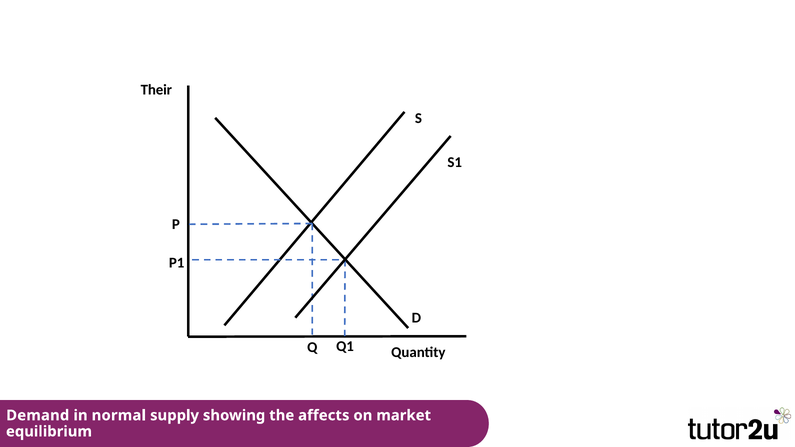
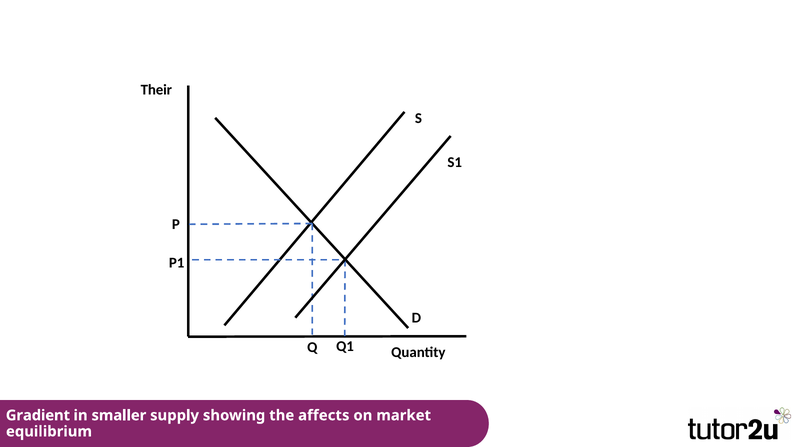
Demand: Demand -> Gradient (38, 416)
normal: normal -> smaller (119, 416)
